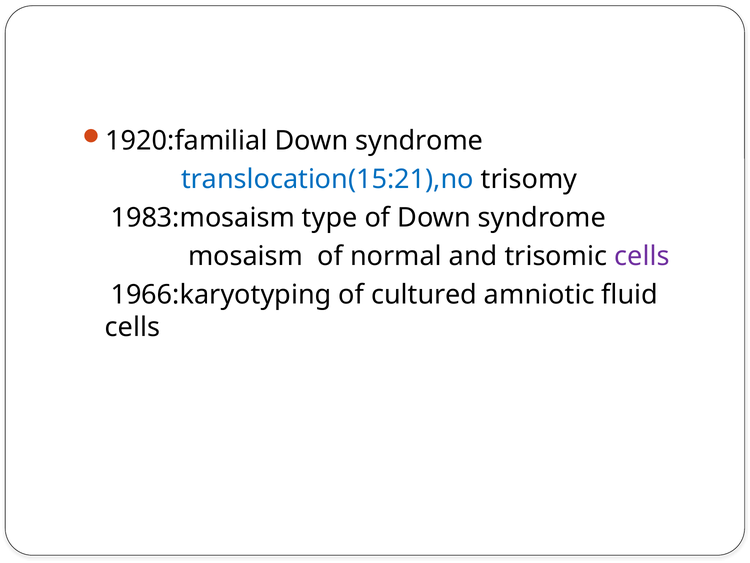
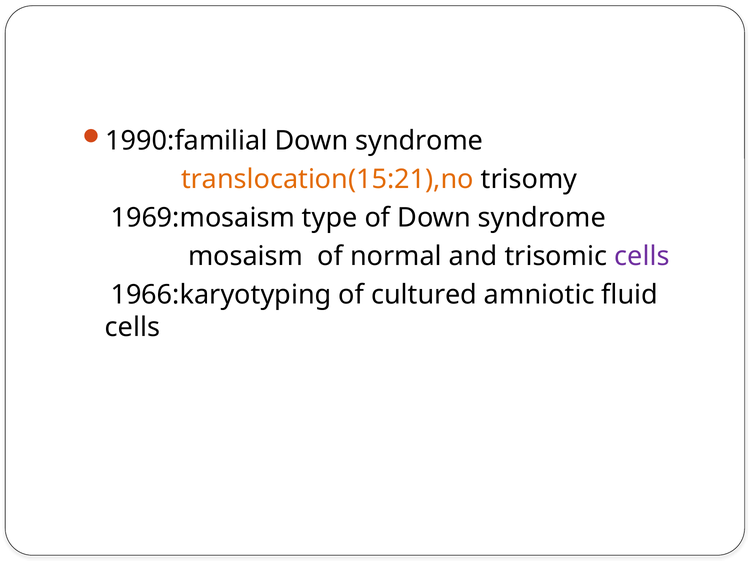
1920:familial: 1920:familial -> 1990:familial (186, 141)
translocation(15:21),no colour: blue -> orange (327, 179)
1983:mosaism: 1983:mosaism -> 1969:mosaism (203, 218)
